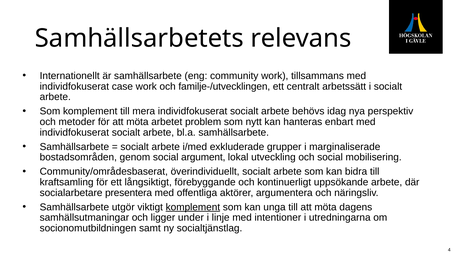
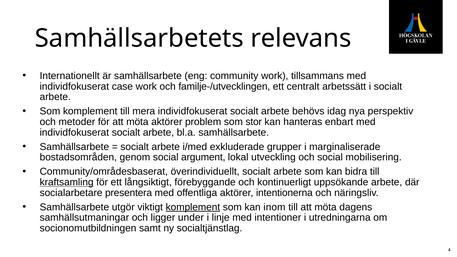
möta arbetet: arbetet -> aktörer (167, 122)
nytt: nytt -> stor (254, 122)
kraftsamling underline: none -> present (67, 182)
argumentera: argumentera -> intentionerna (284, 193)
unga: unga -> inom (274, 207)
